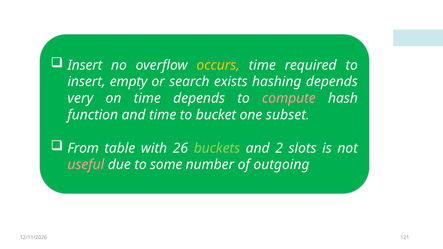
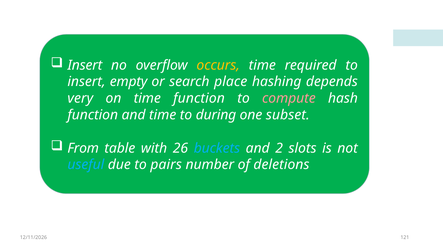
exists: exists -> place (231, 82)
time depends: depends -> function (199, 98)
bucket: bucket -> during (216, 115)
buckets colour: light green -> light blue (217, 148)
useful colour: pink -> light blue (86, 165)
some: some -> pairs (166, 165)
outgoing: outgoing -> deletions (281, 165)
